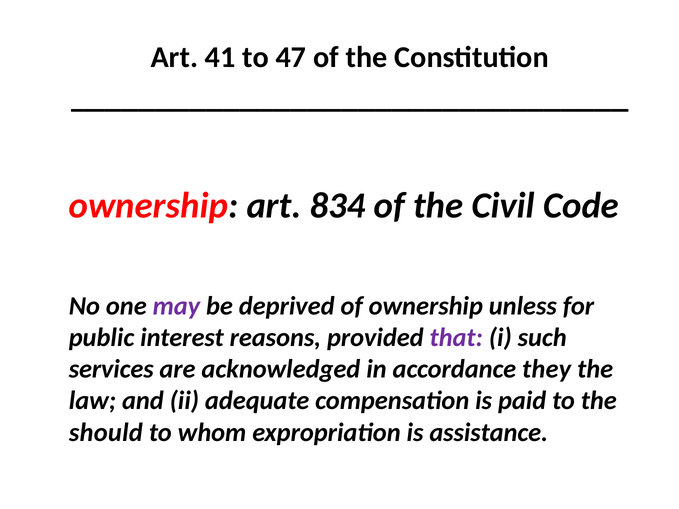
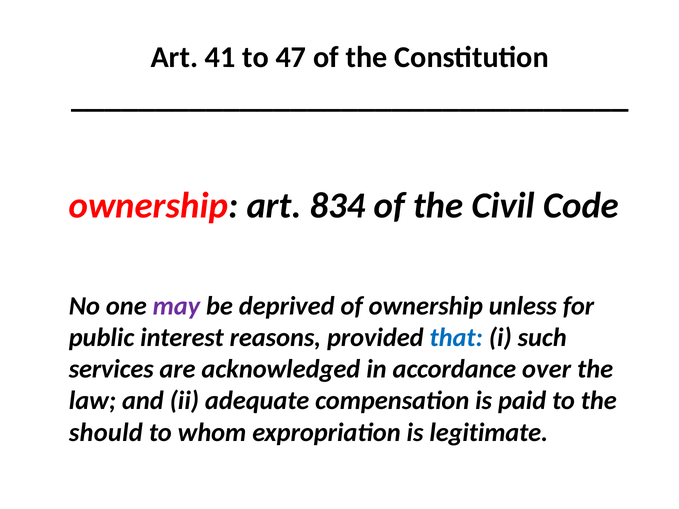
that colour: purple -> blue (456, 338)
they: they -> over (547, 369)
assistance: assistance -> legitimate (489, 433)
